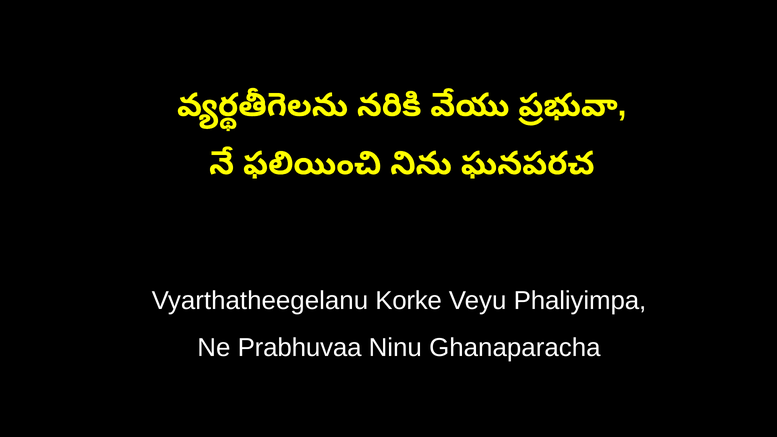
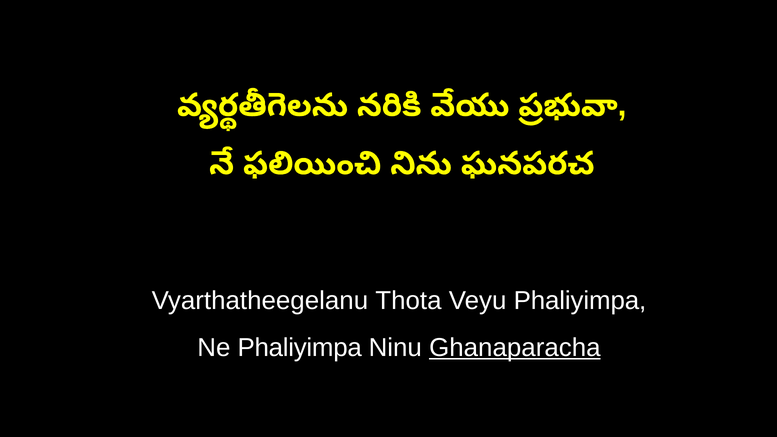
Korke: Korke -> Thota (408, 301)
Ne Prabhuvaa: Prabhuvaa -> Phaliyimpa (300, 348)
Ghanaparacha underline: none -> present (515, 348)
